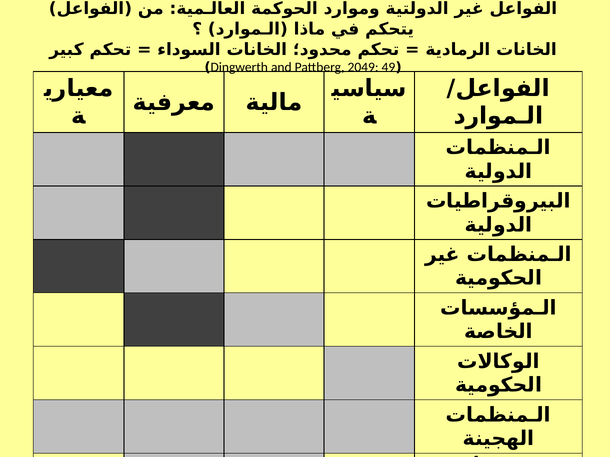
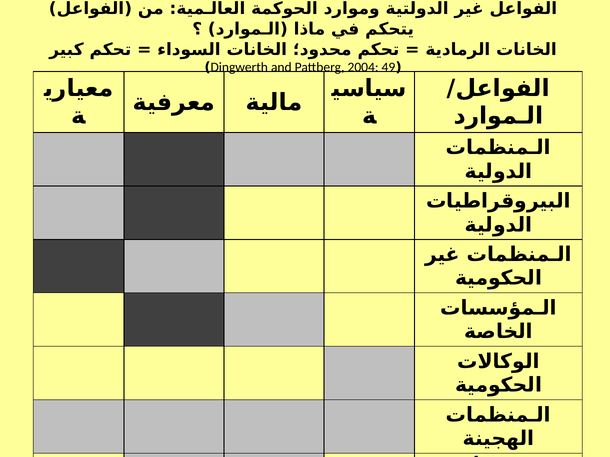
2049: 2049 -> 2004 (363, 68)
